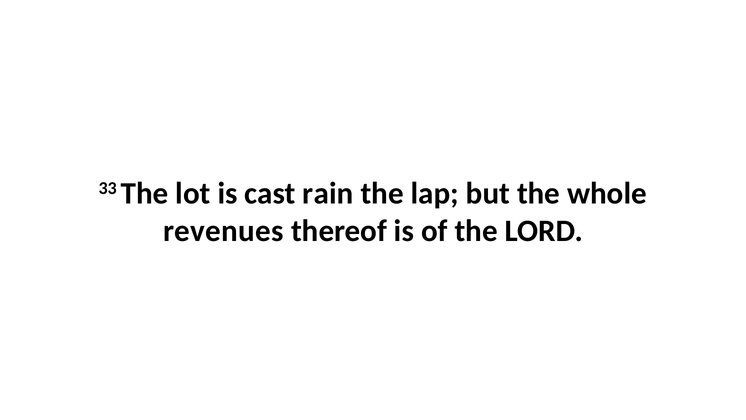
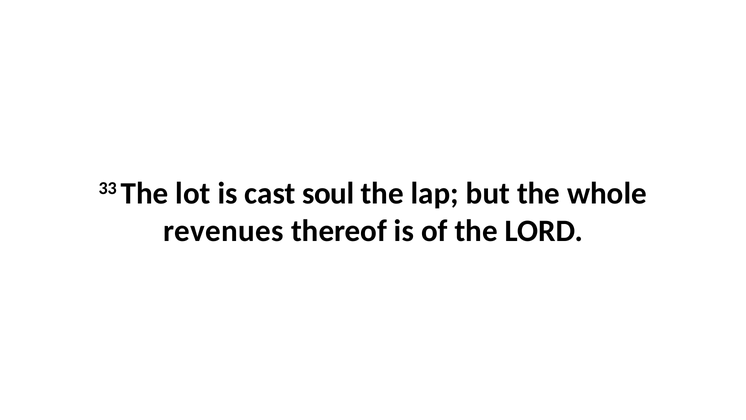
rain: rain -> soul (328, 193)
